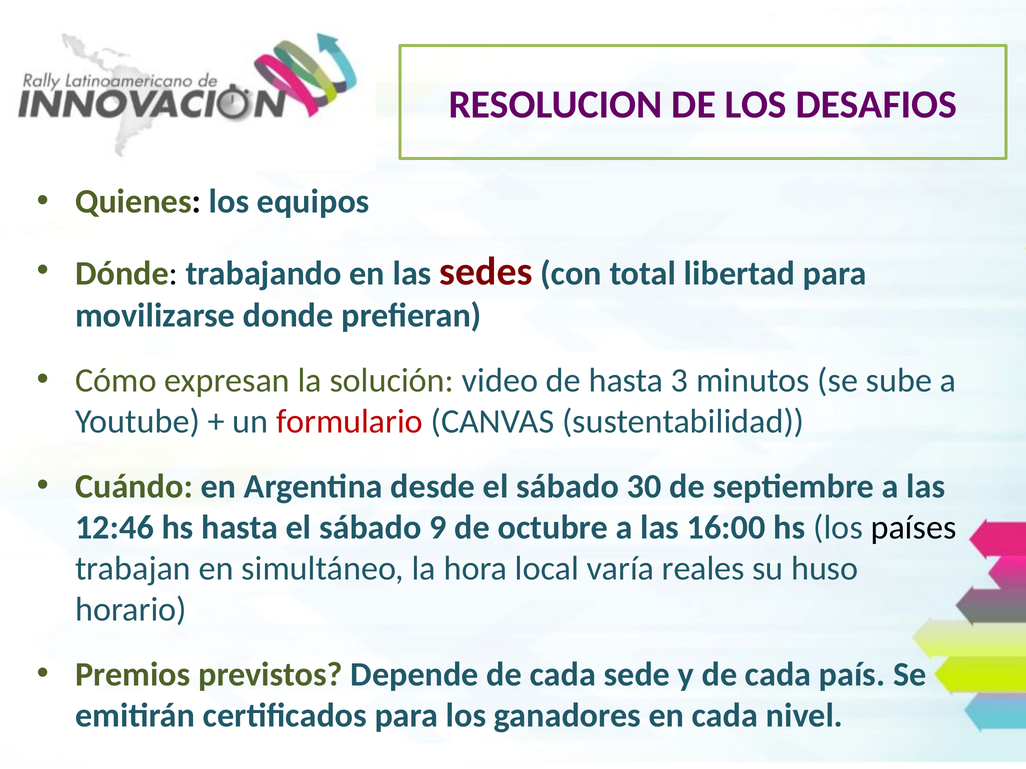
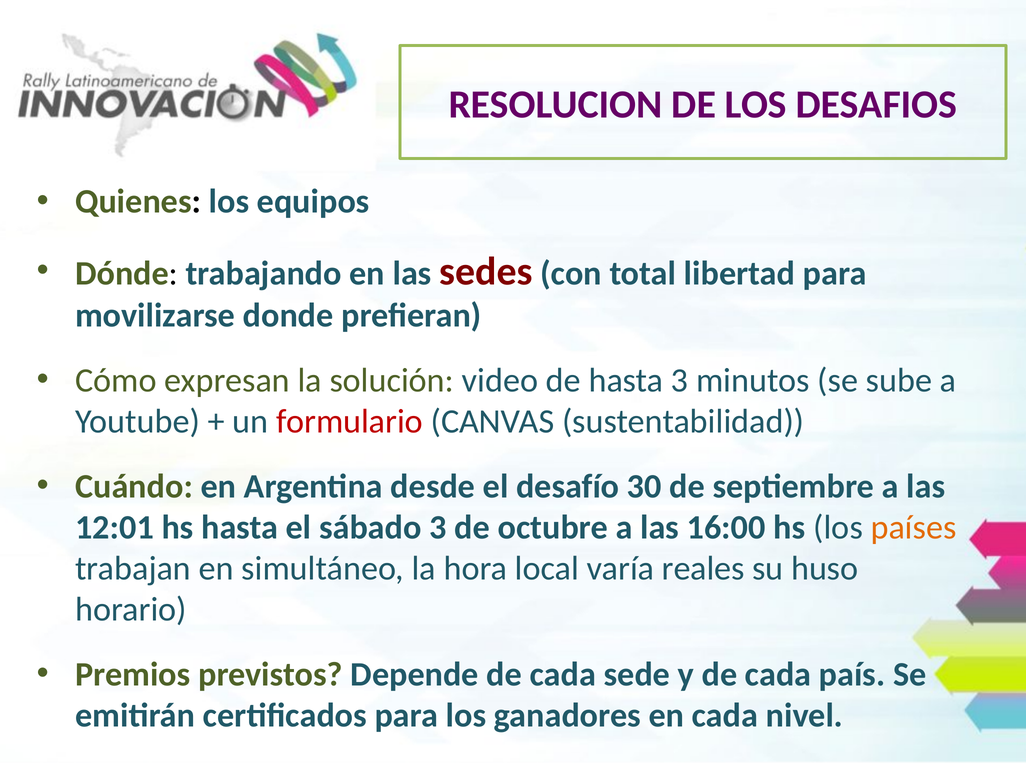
desde el sábado: sábado -> desafío (568, 487)
12:46: 12:46 -> 12:01 (115, 528)
sábado 9: 9 -> 3 (438, 528)
países colour: black -> orange (913, 528)
